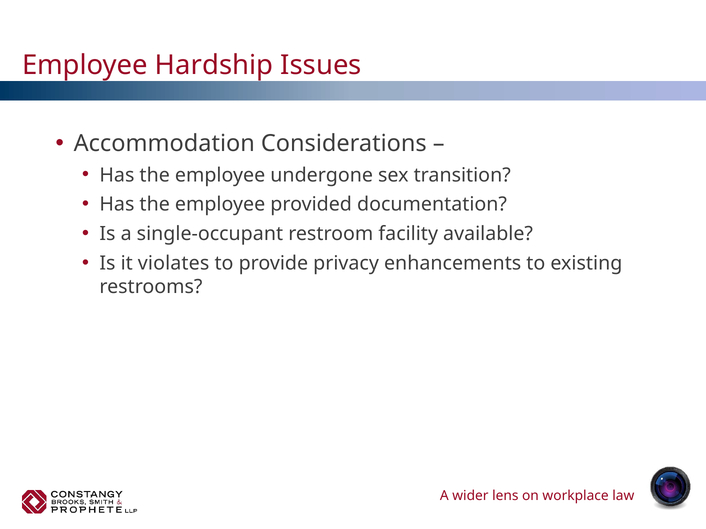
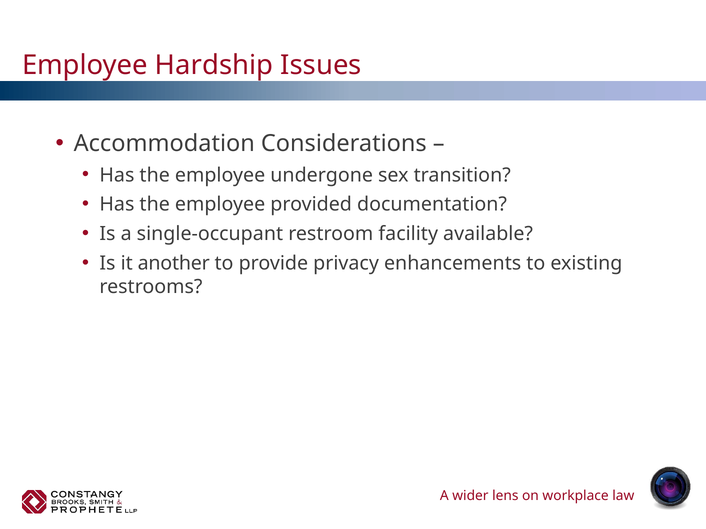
violates: violates -> another (174, 264)
